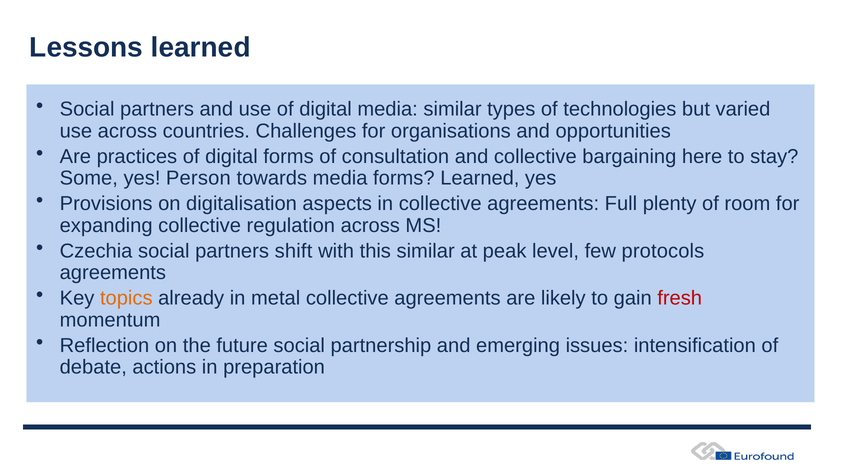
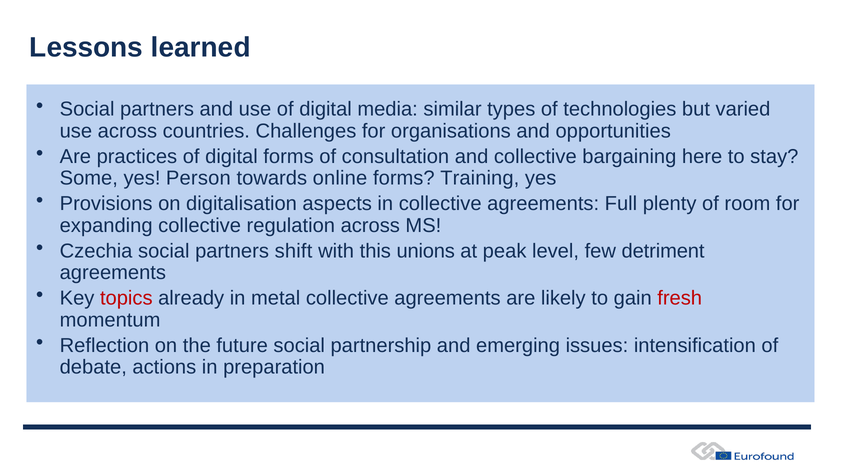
towards media: media -> online (340, 178)
forms Learned: Learned -> Training (480, 178)
this similar: similar -> unions (426, 251)
protocols: protocols -> detriment (663, 251)
topics colour: orange -> red (126, 298)
